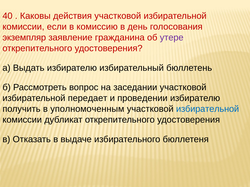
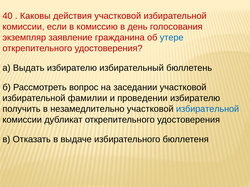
утере colour: purple -> blue (172, 38)
передает: передает -> фамилии (88, 98)
уполномоченным: уполномоченным -> незамедлительно (87, 109)
